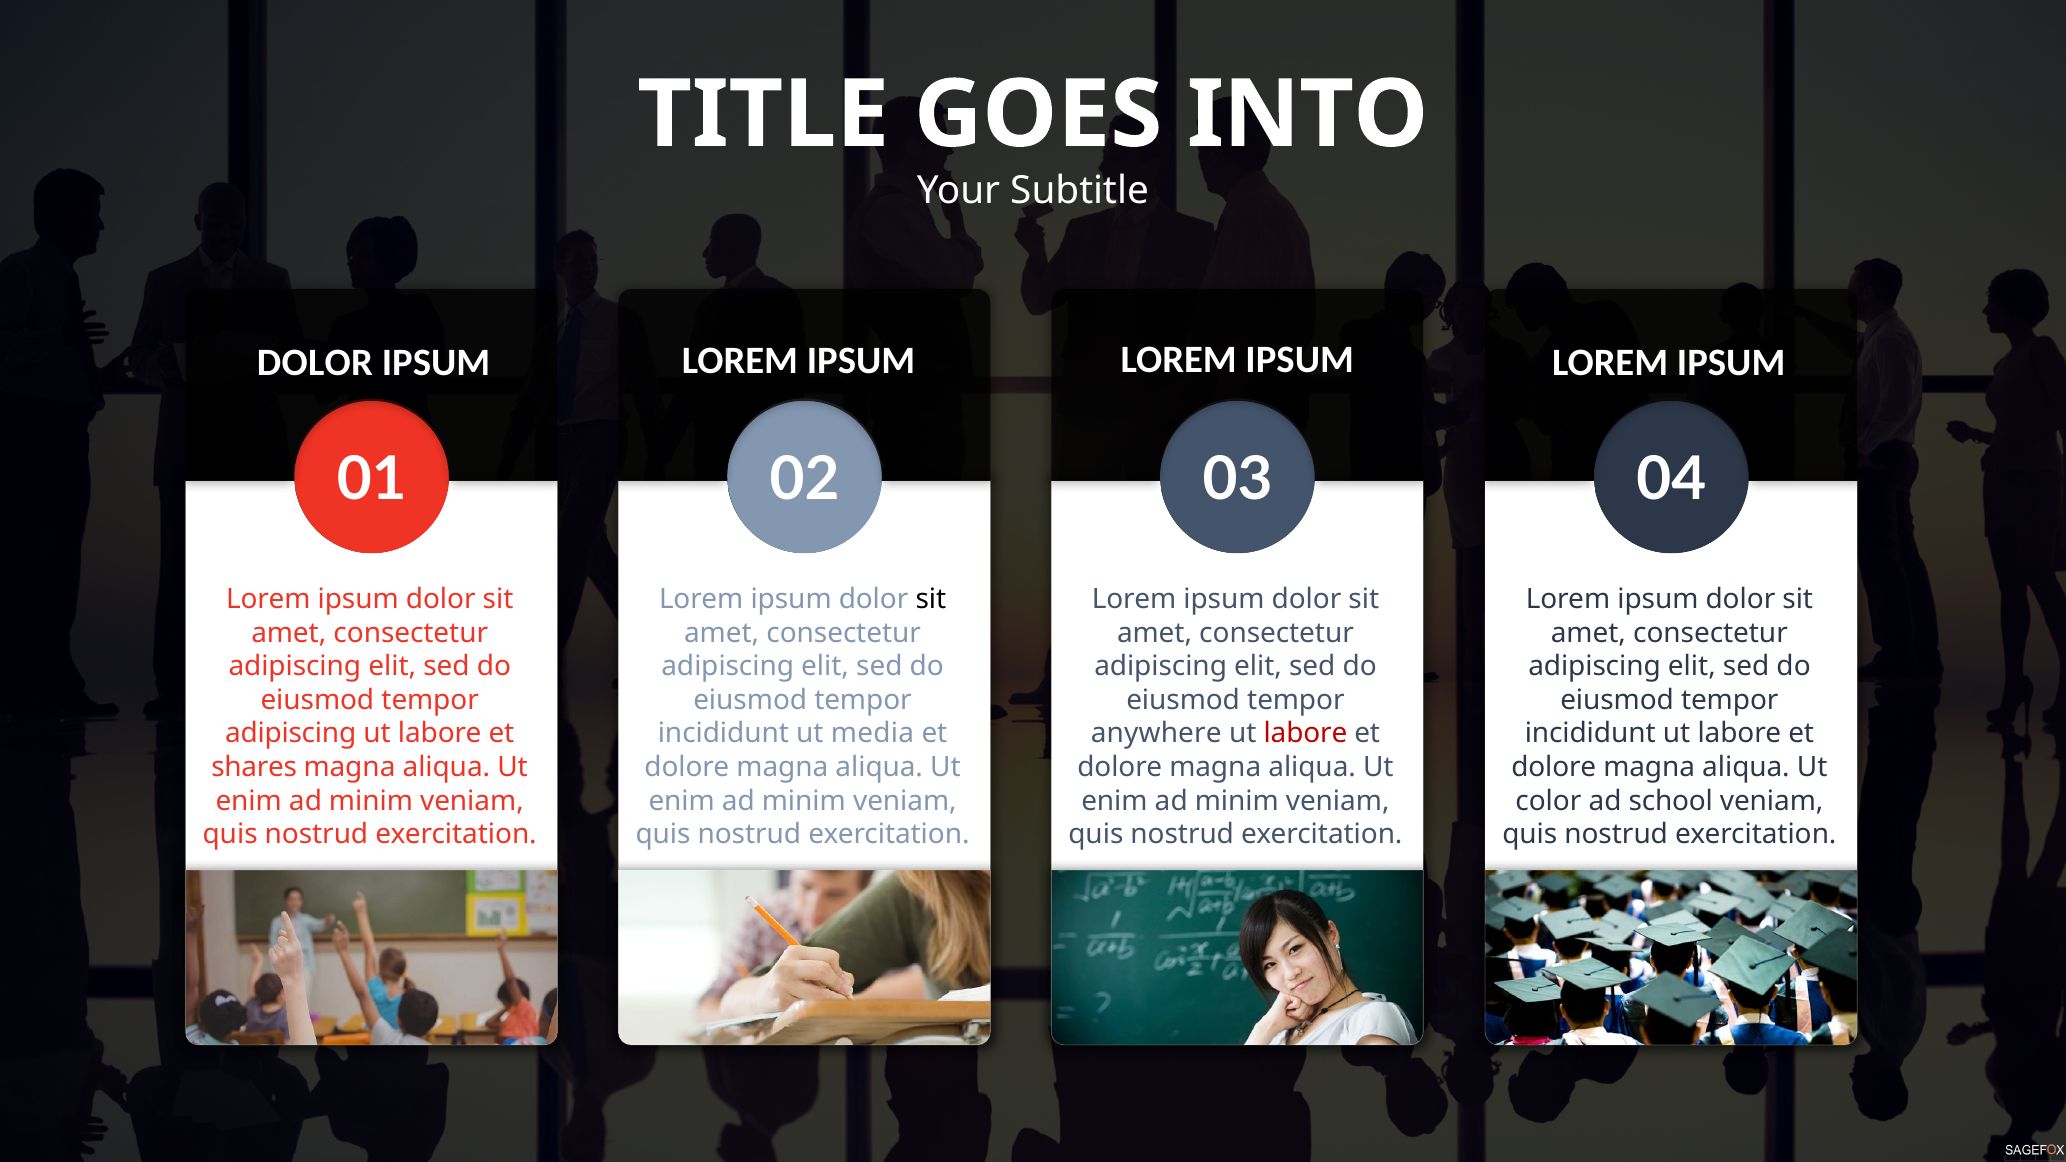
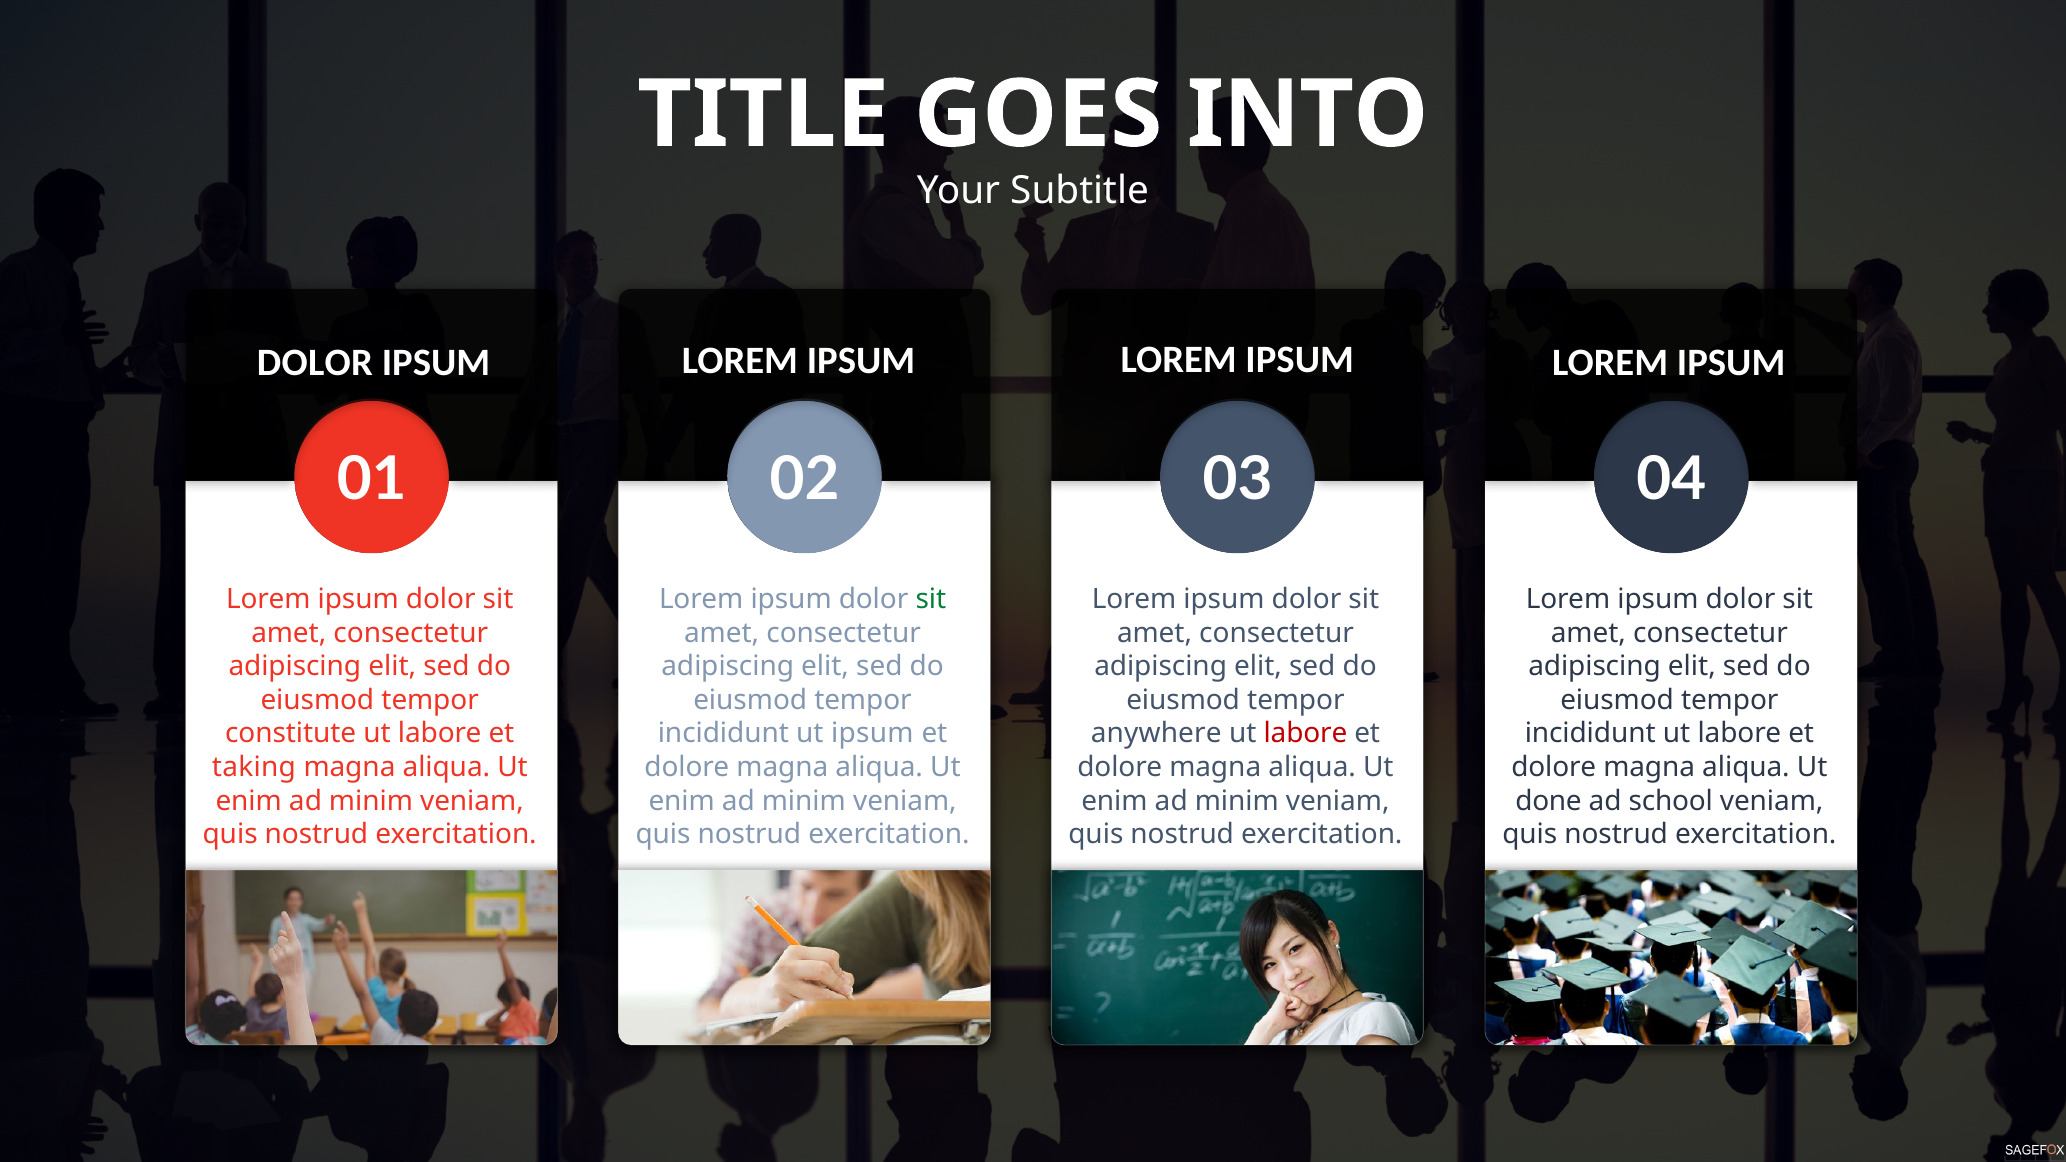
sit colour: black -> green (931, 599)
adipiscing: adipiscing -> constitute (291, 734)
ut media: media -> ipsum (872, 734)
shares: shares -> taking (254, 767)
color: color -> done (1549, 801)
